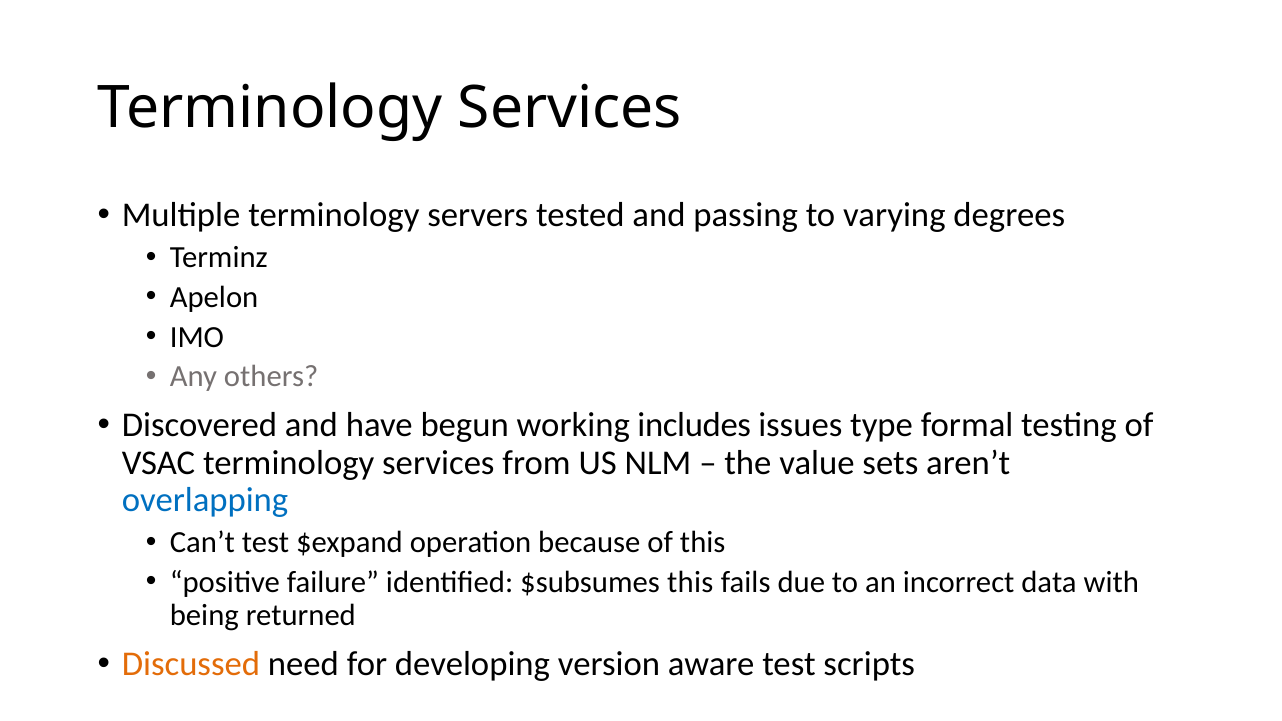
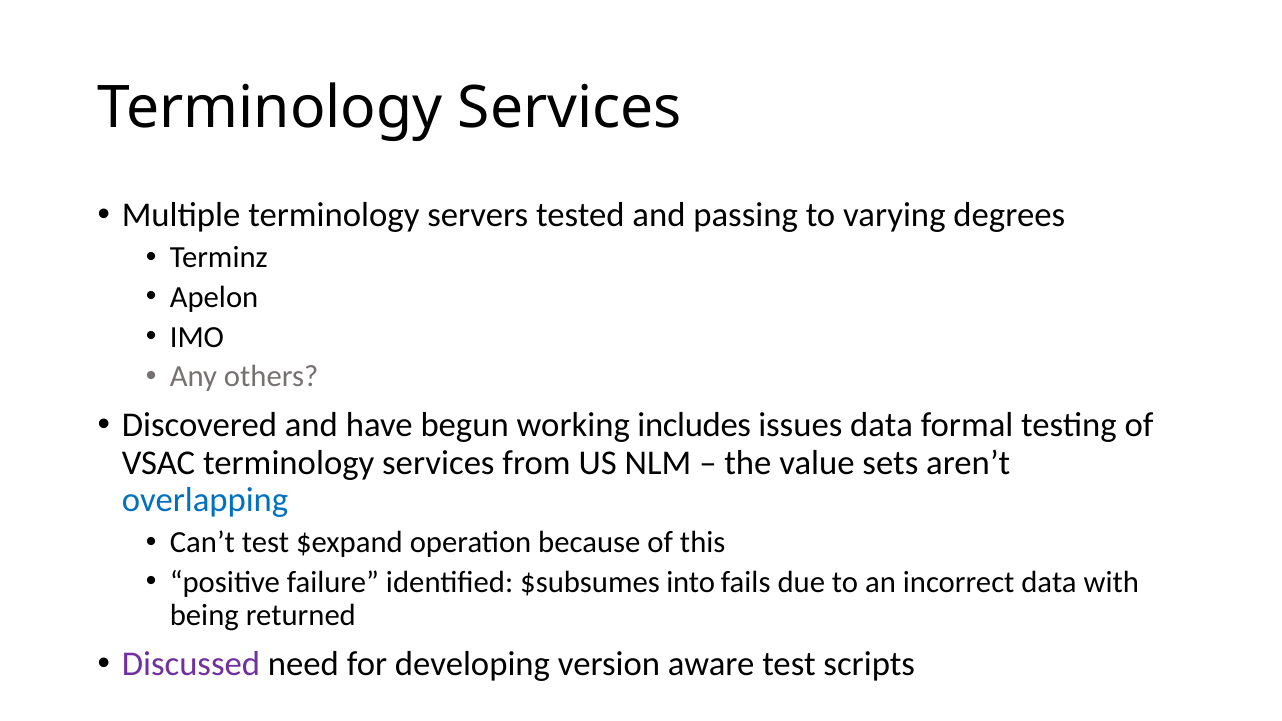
issues type: type -> data (882, 425)
$subsumes this: this -> into (691, 582)
Discussed colour: orange -> purple (191, 664)
